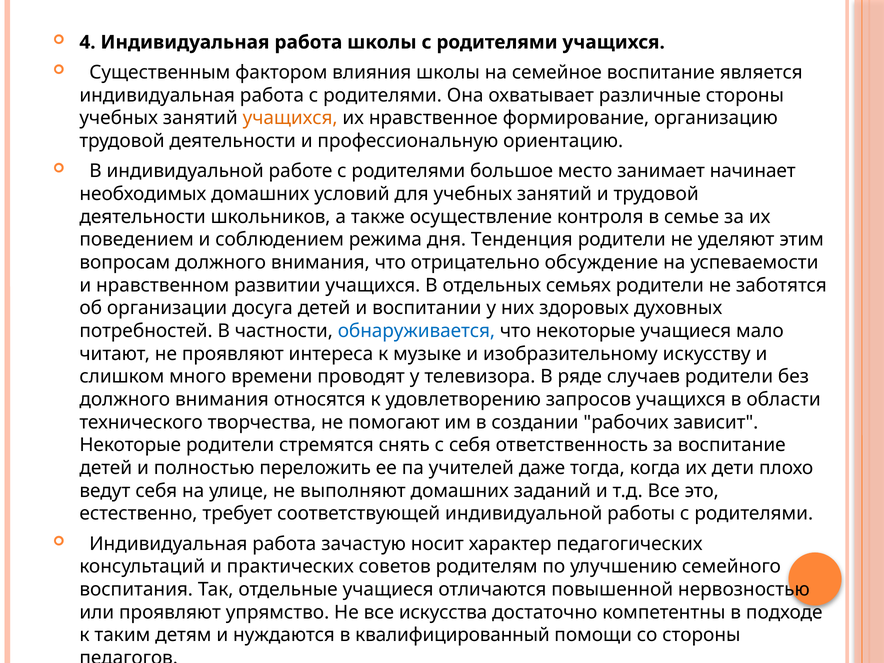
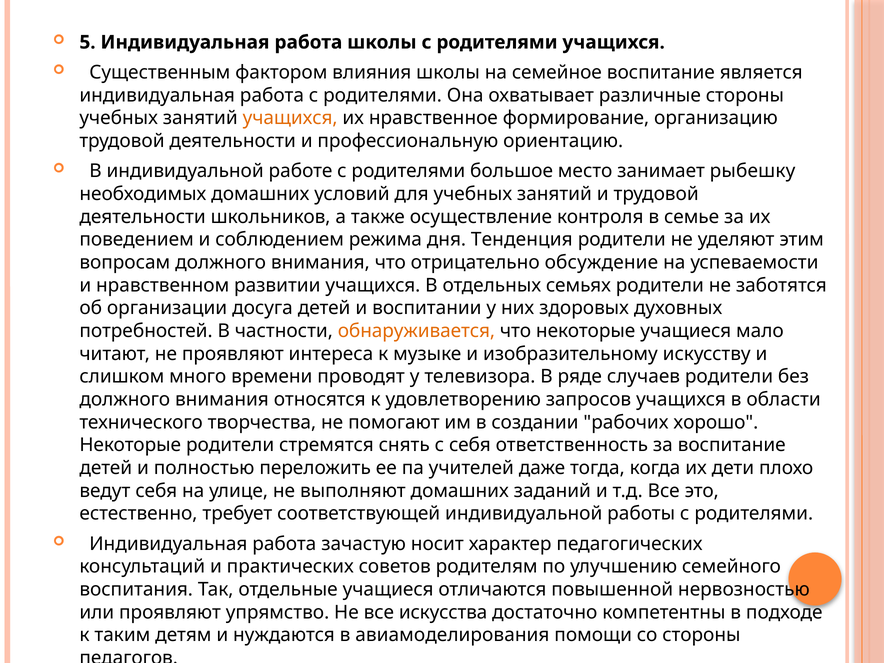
4: 4 -> 5 (88, 42)
начинает: начинает -> рыбешку (753, 171)
обнаруживается colour: blue -> orange (416, 331)
зависит: зависит -> хорошо (716, 422)
квалифицированный: квалифицированный -> авиамоделирования (452, 635)
